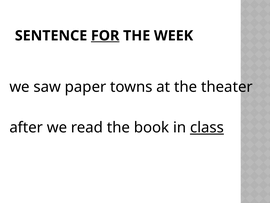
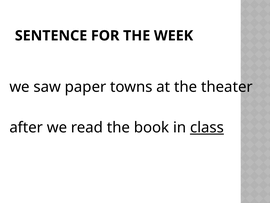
FOR underline: present -> none (105, 36)
